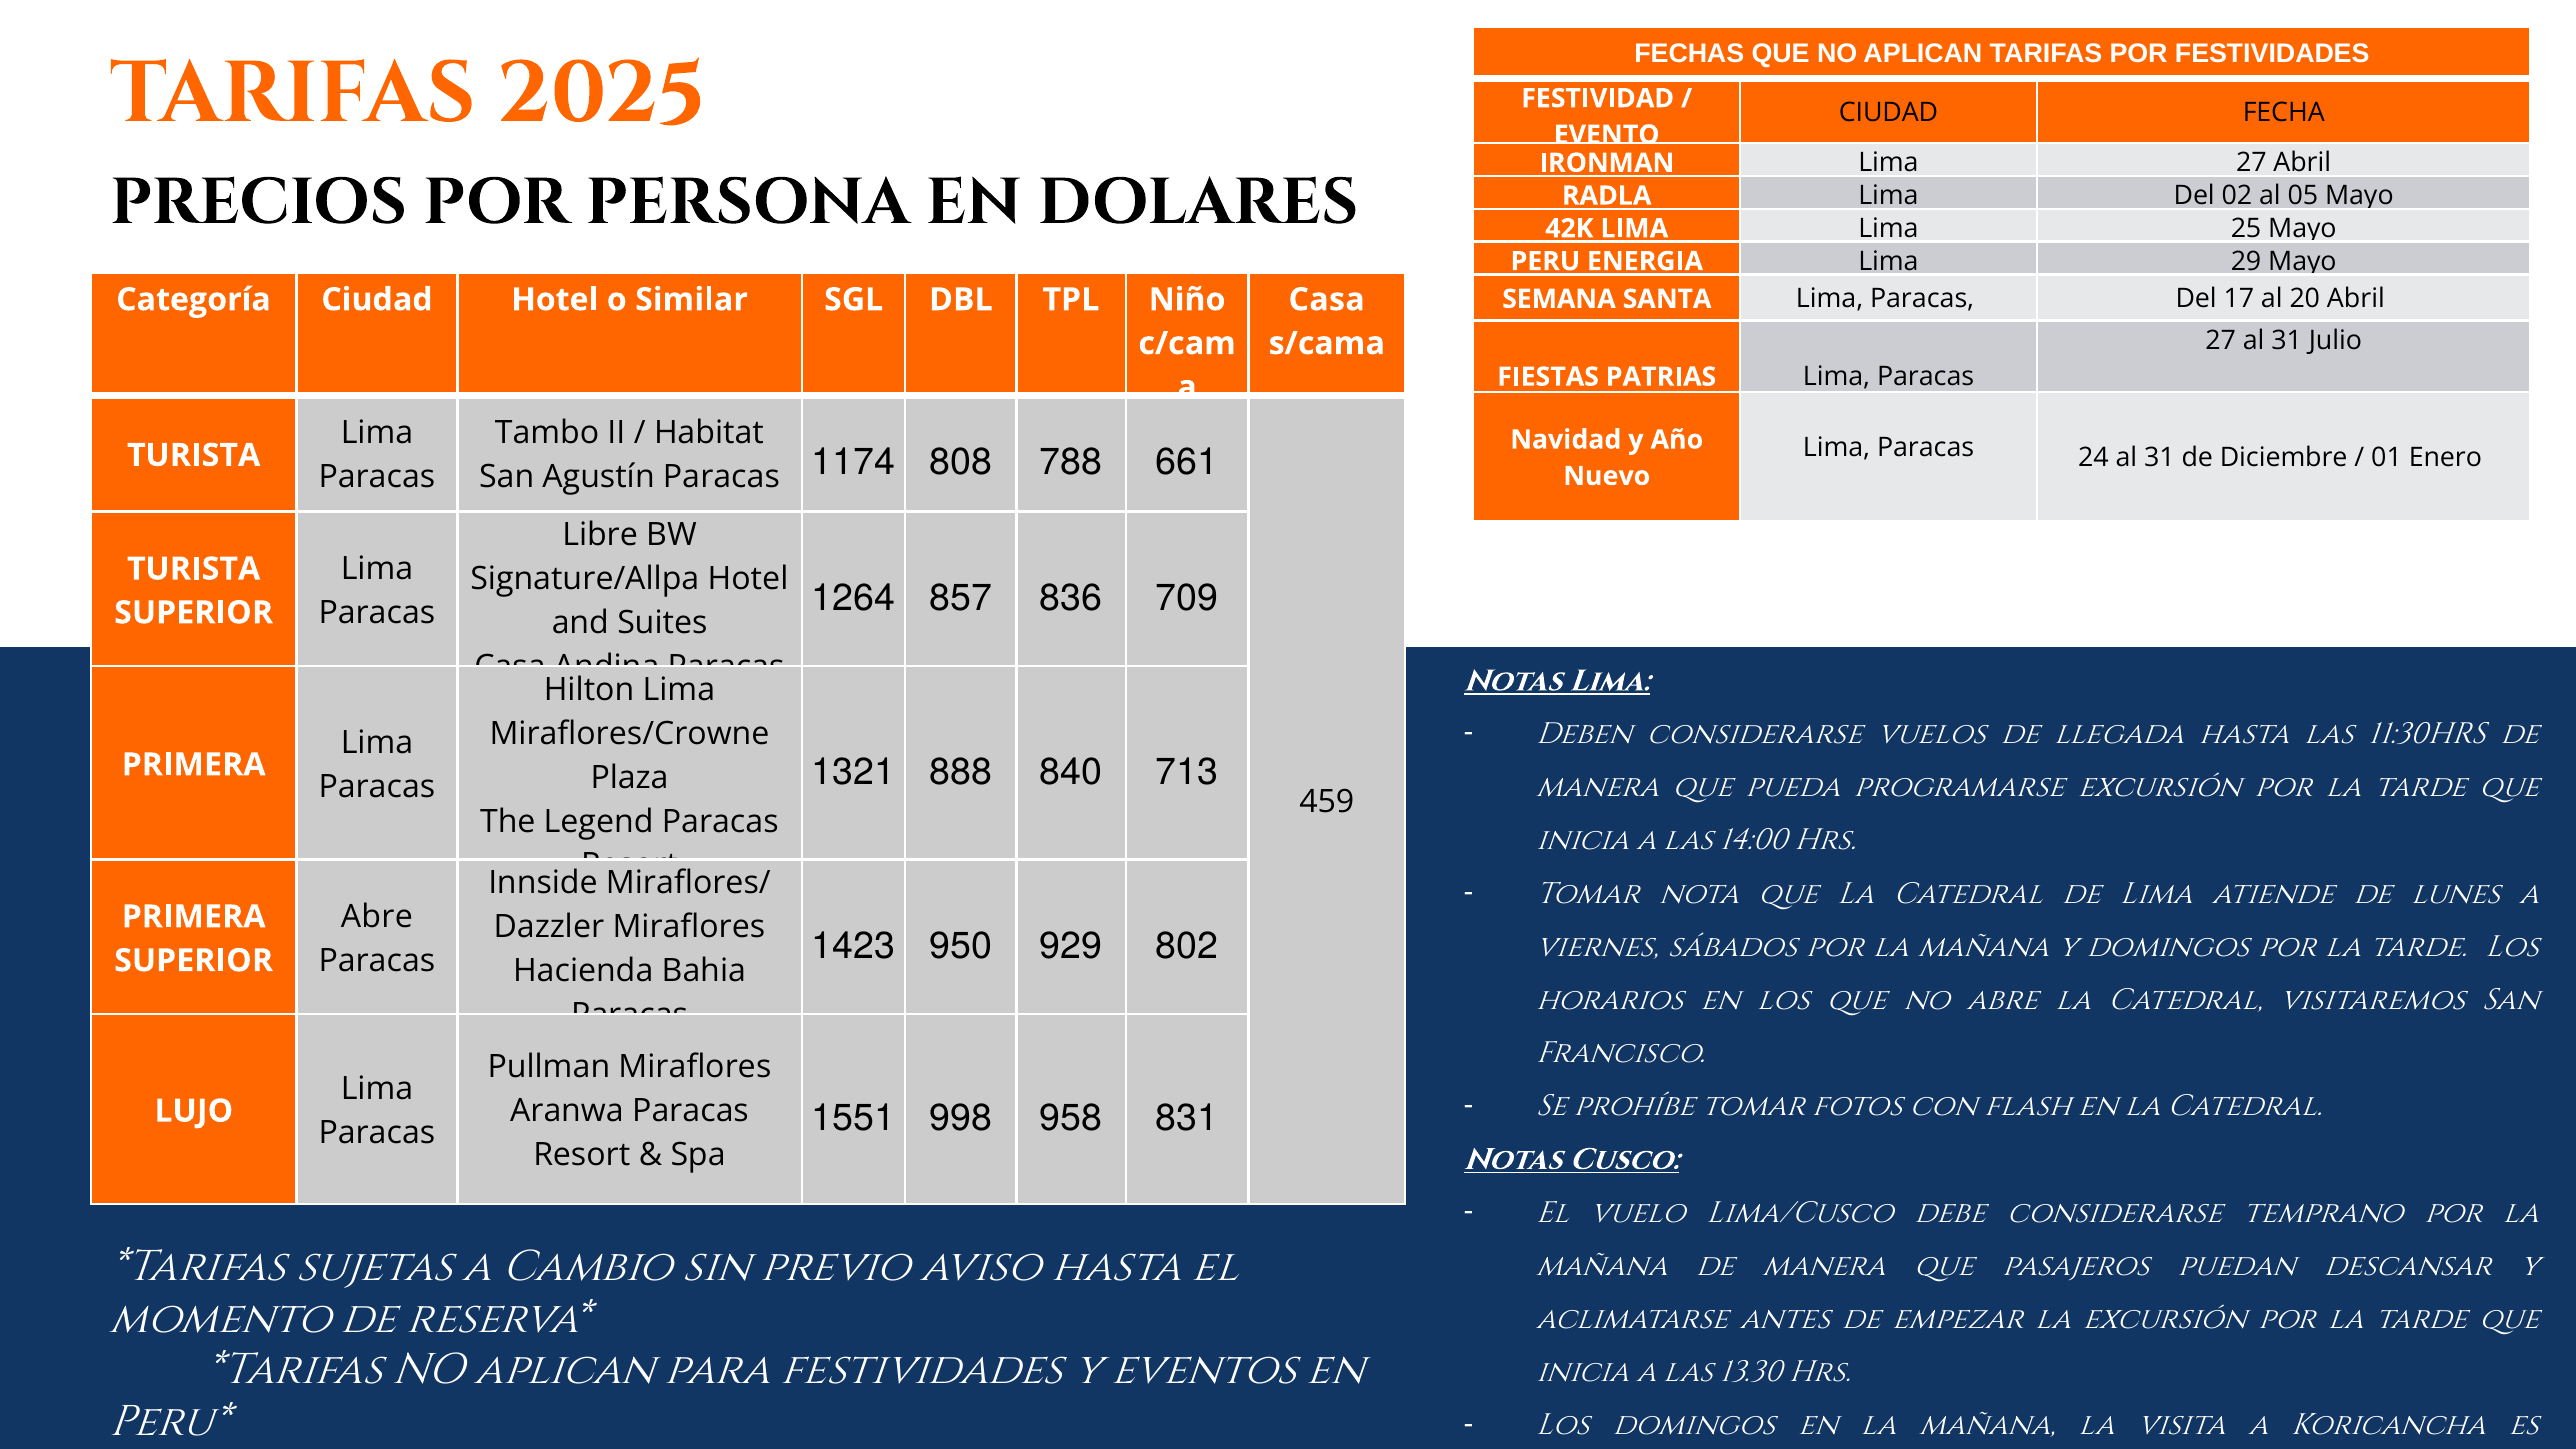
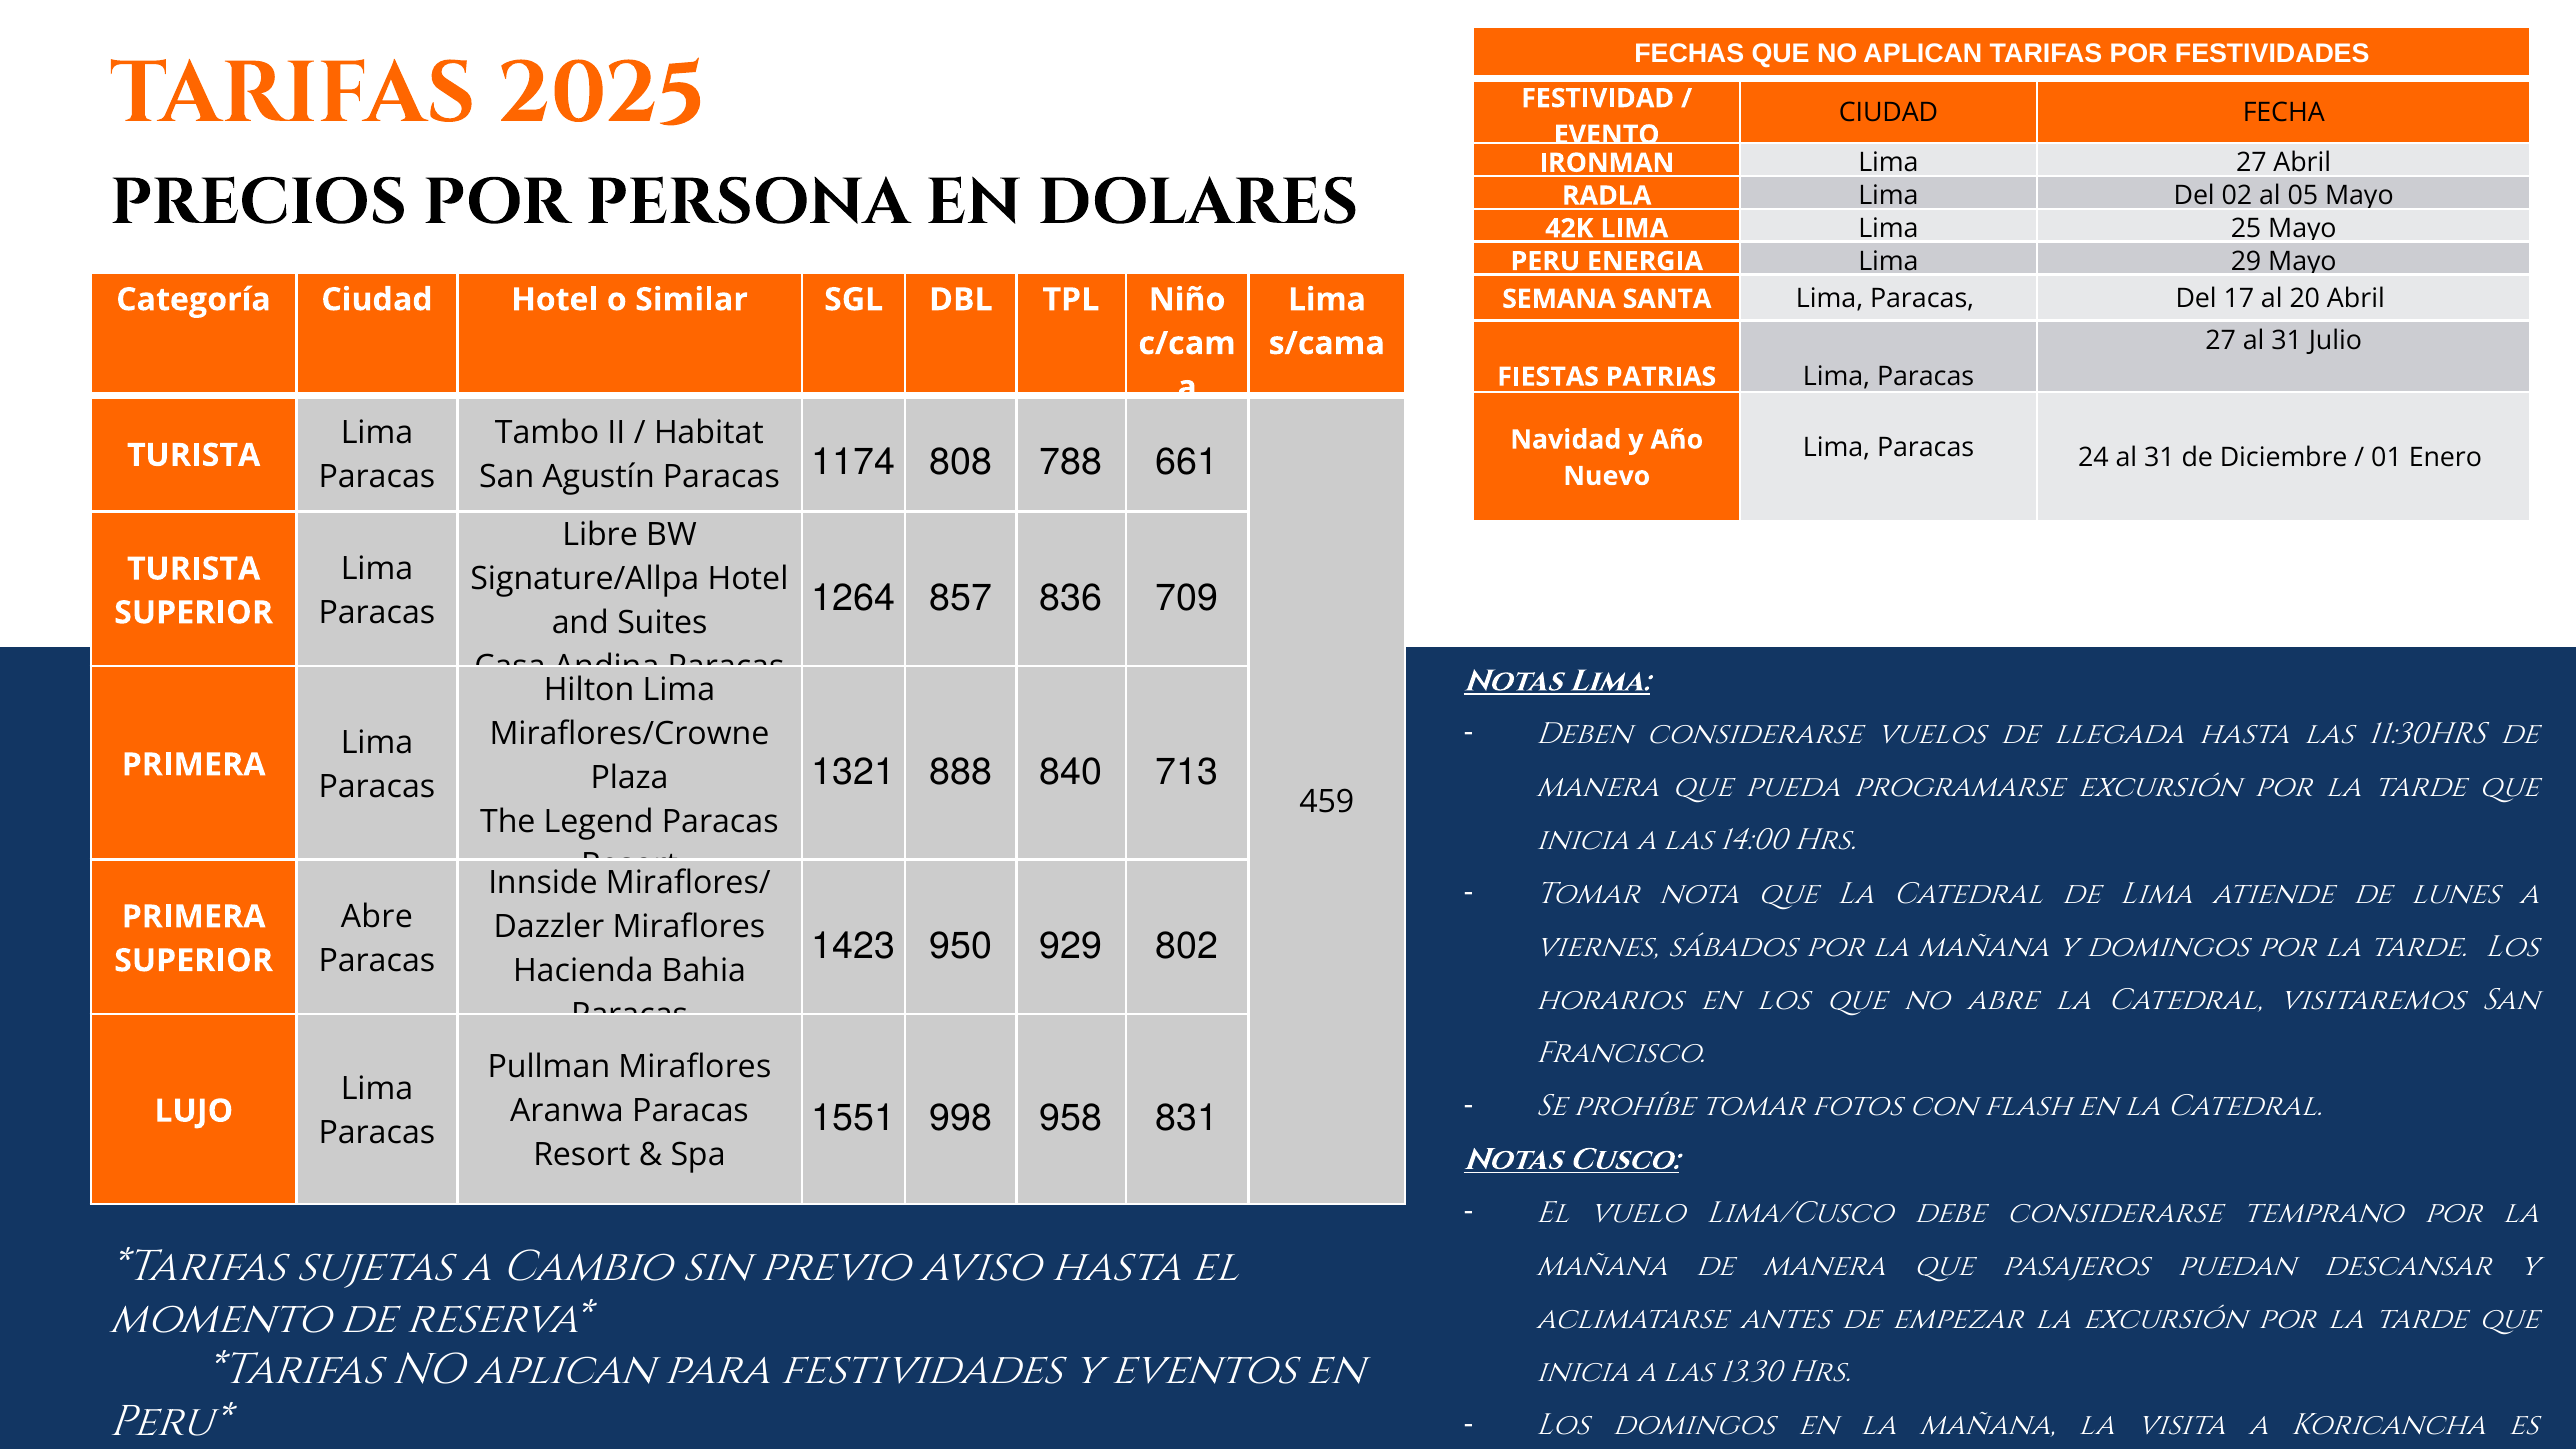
Casa: Casa -> Lima (1327, 300)
